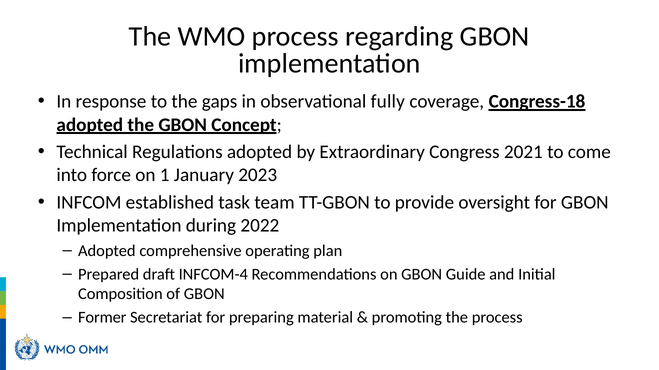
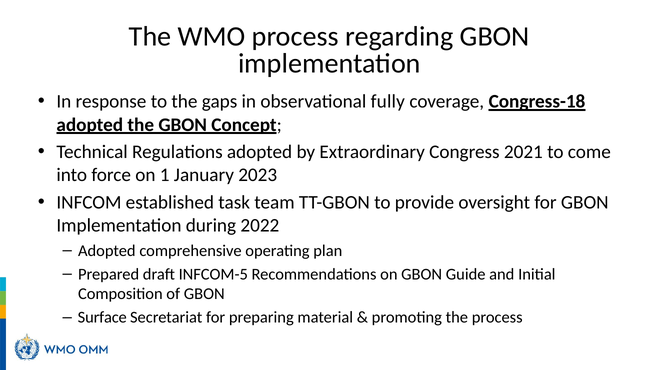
INFCOM-4: INFCOM-4 -> INFCOM-5 (213, 275)
Former: Former -> Surface (102, 318)
